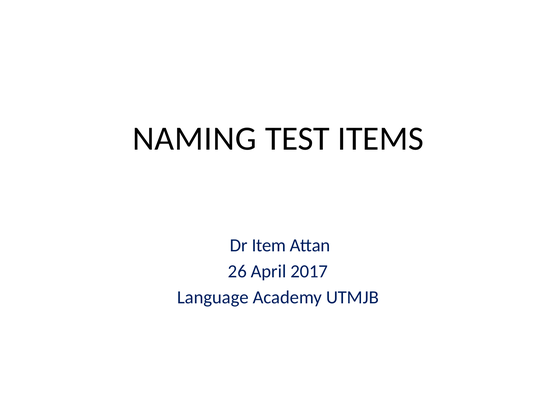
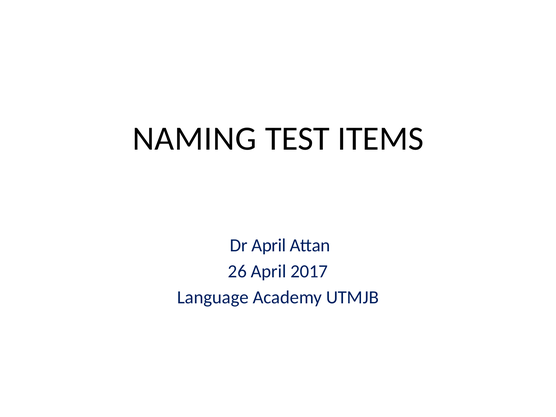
Dr Item: Item -> April (269, 245)
